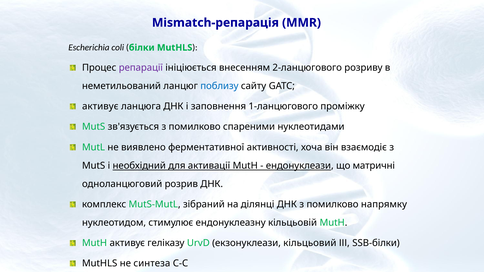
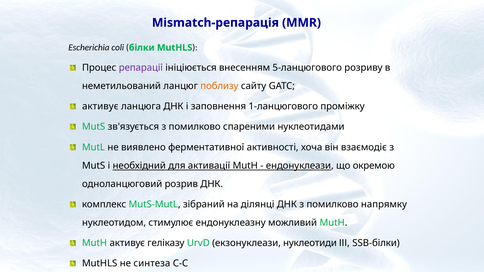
2-ланцюгового: 2-ланцюгового -> 5-ланцюгового (307, 68)
поблизу colour: blue -> orange (219, 86)
матричні: матричні -> окремою (374, 166)
кільцьовій: кільцьовій -> можливий (293, 223)
кільцьовий: кільцьовий -> нуклеотиди (310, 243)
